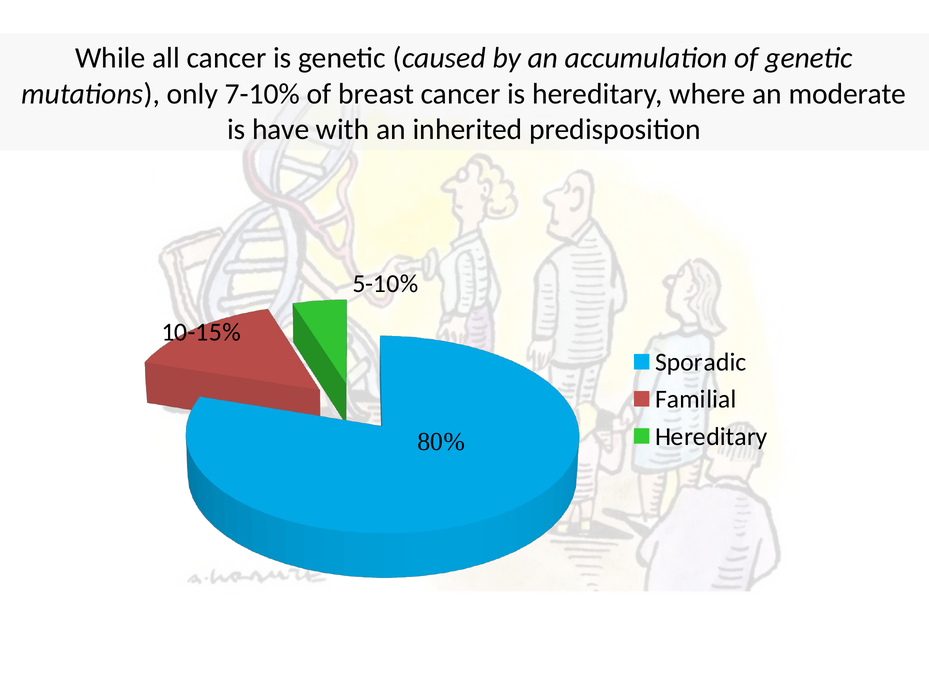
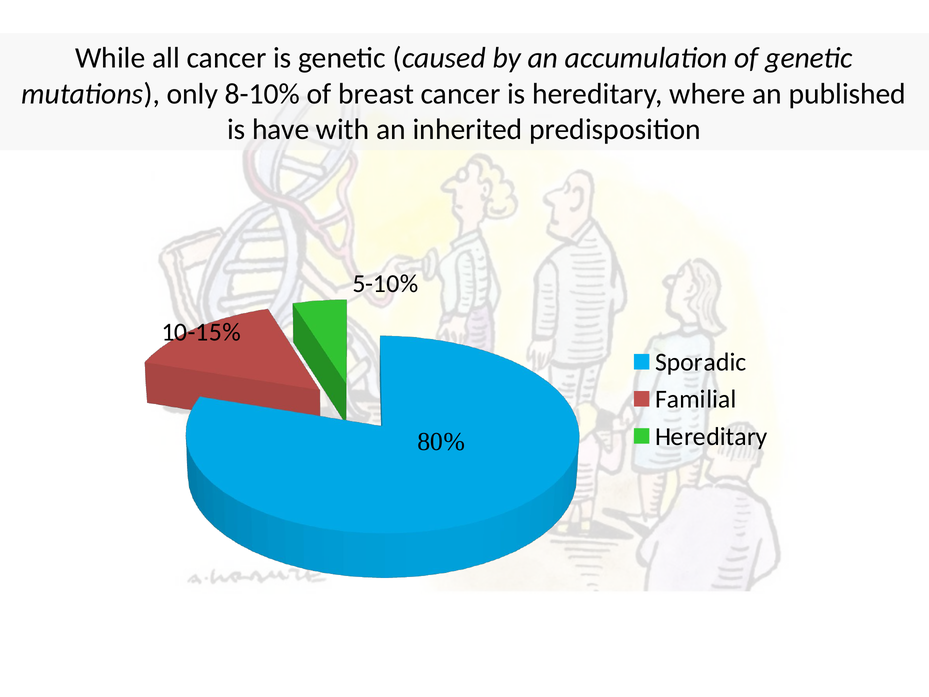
7-10%: 7-10% -> 8-10% (262, 94)
moderate: moderate -> published (847, 94)
